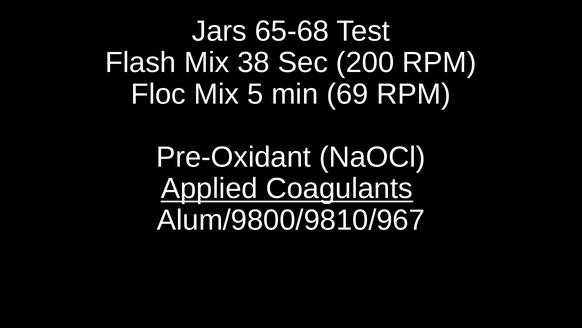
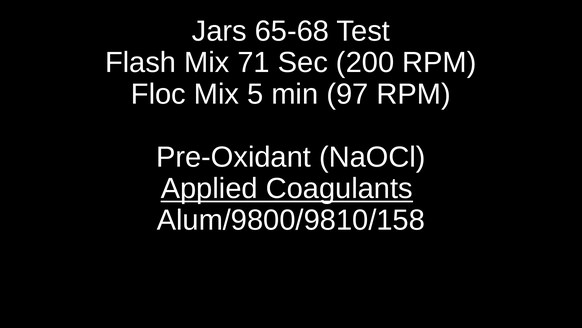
38: 38 -> 71 (254, 63)
69: 69 -> 97 (347, 94)
Alum/9800/9810/967: Alum/9800/9810/967 -> Alum/9800/9810/158 (291, 220)
